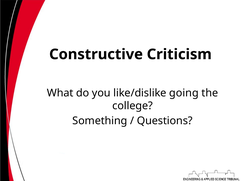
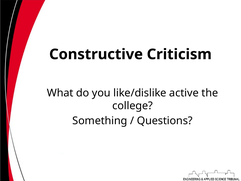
going: going -> active (184, 93)
